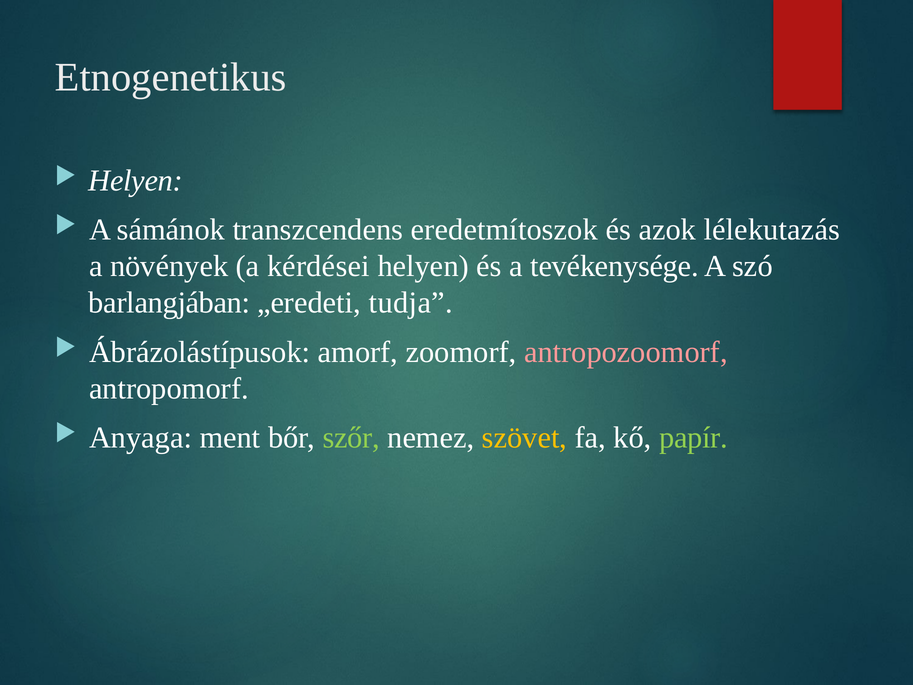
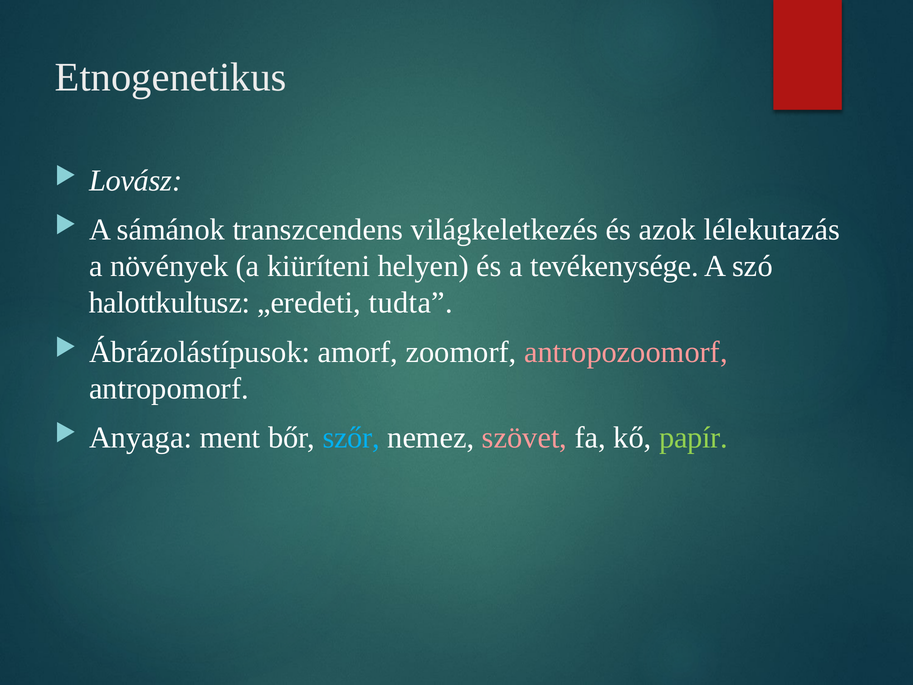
Helyen: Helyen -> Lovász (136, 180)
eredetmítoszok: eredetmítoszok -> világkeletkezés (504, 230)
kérdései: kérdései -> kiüríteni (319, 266)
barlangjában: barlangjában -> halottkultusz (169, 303)
tudja: tudja -> tudta (411, 303)
szőr colour: light green -> light blue (351, 438)
szövet colour: yellow -> pink (524, 438)
